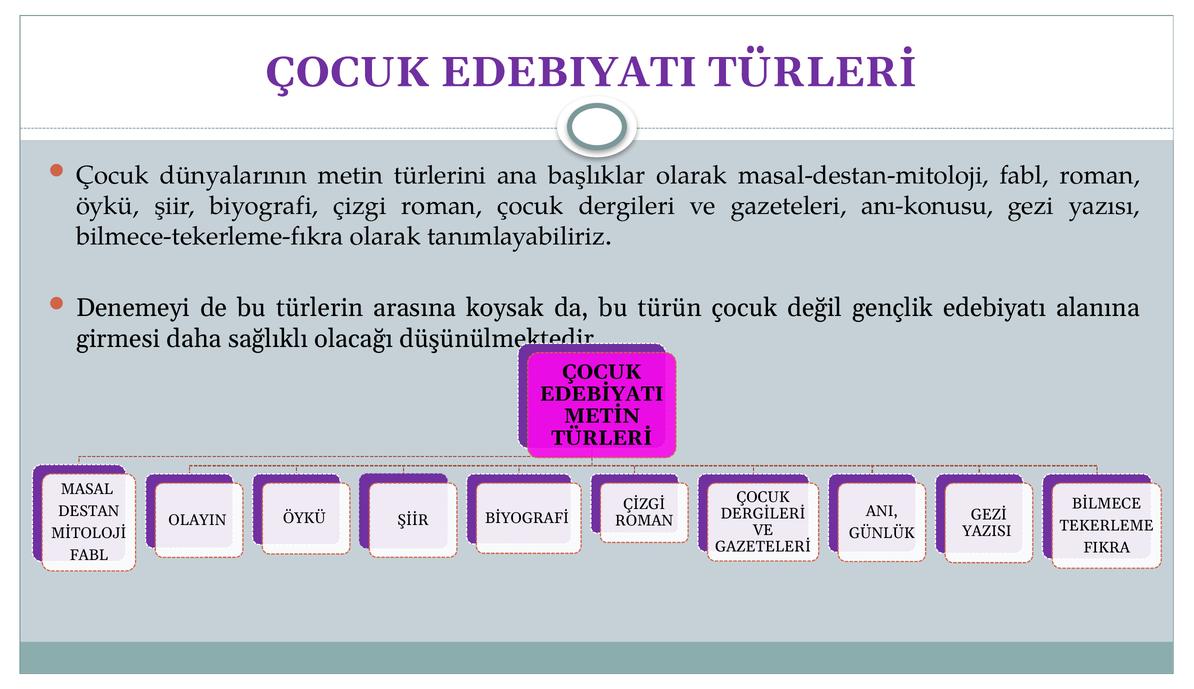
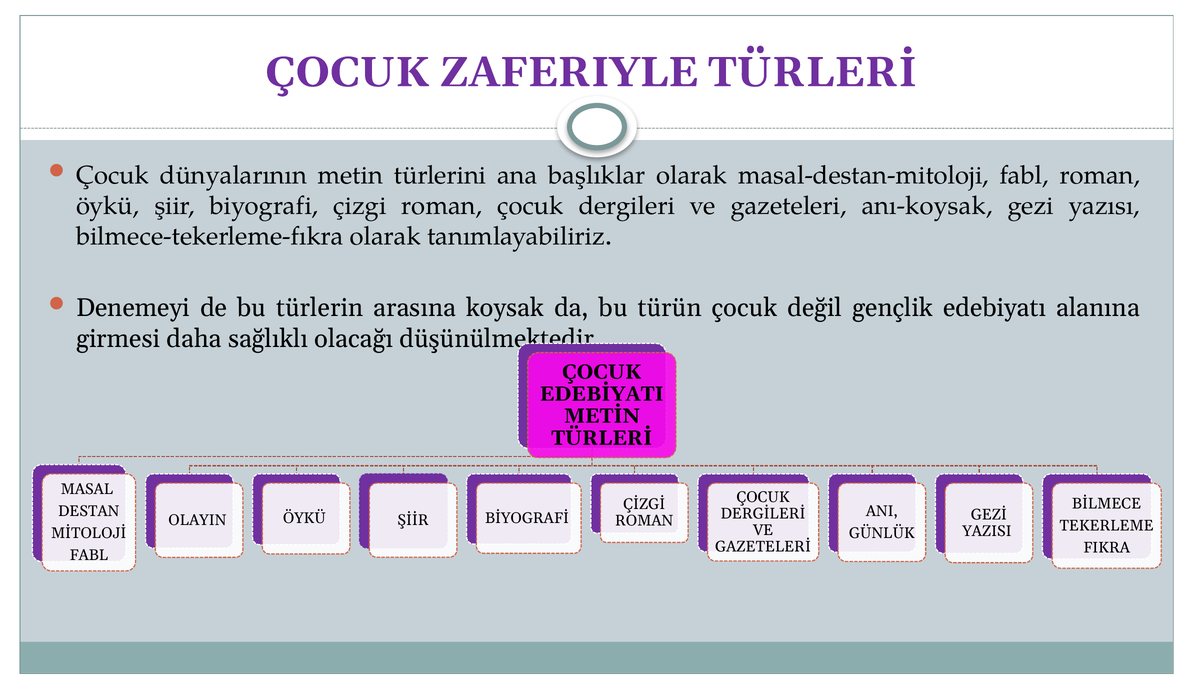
EDEBIYATI: EDEBIYATI -> ZAFERIYLE (569, 72)
anı-konusu: anı-konusu -> anı-koysak (927, 206)
